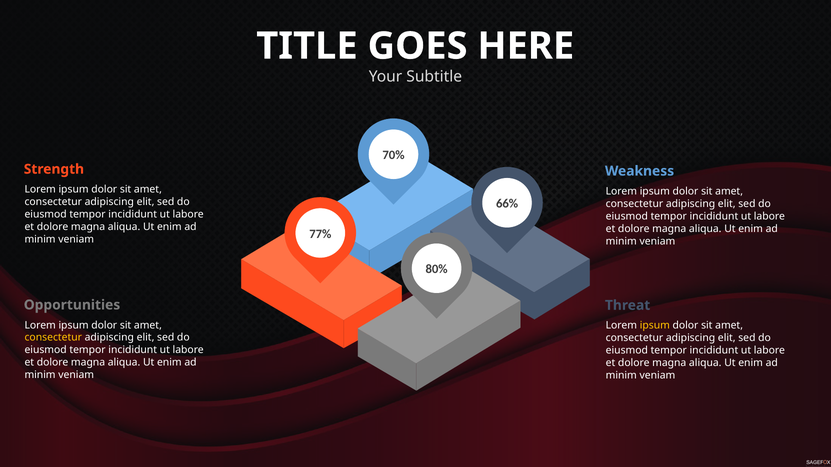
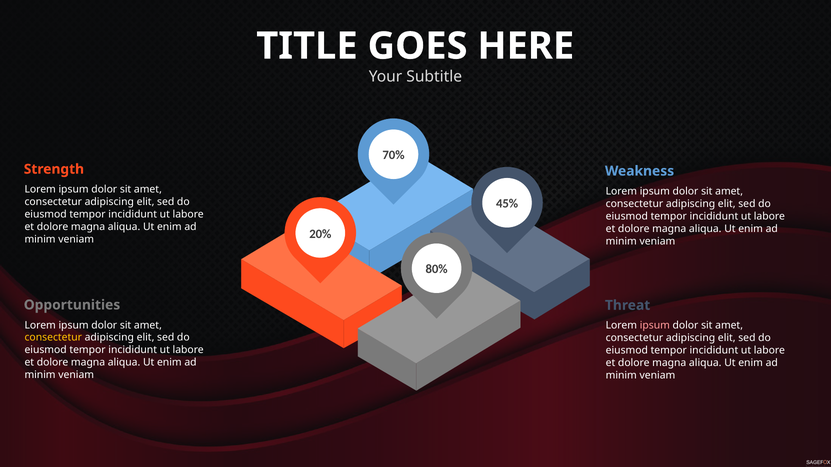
66%: 66% -> 45% (507, 204)
77%: 77% -> 20% (320, 234)
ipsum colour: yellow -> pink (655, 326)
